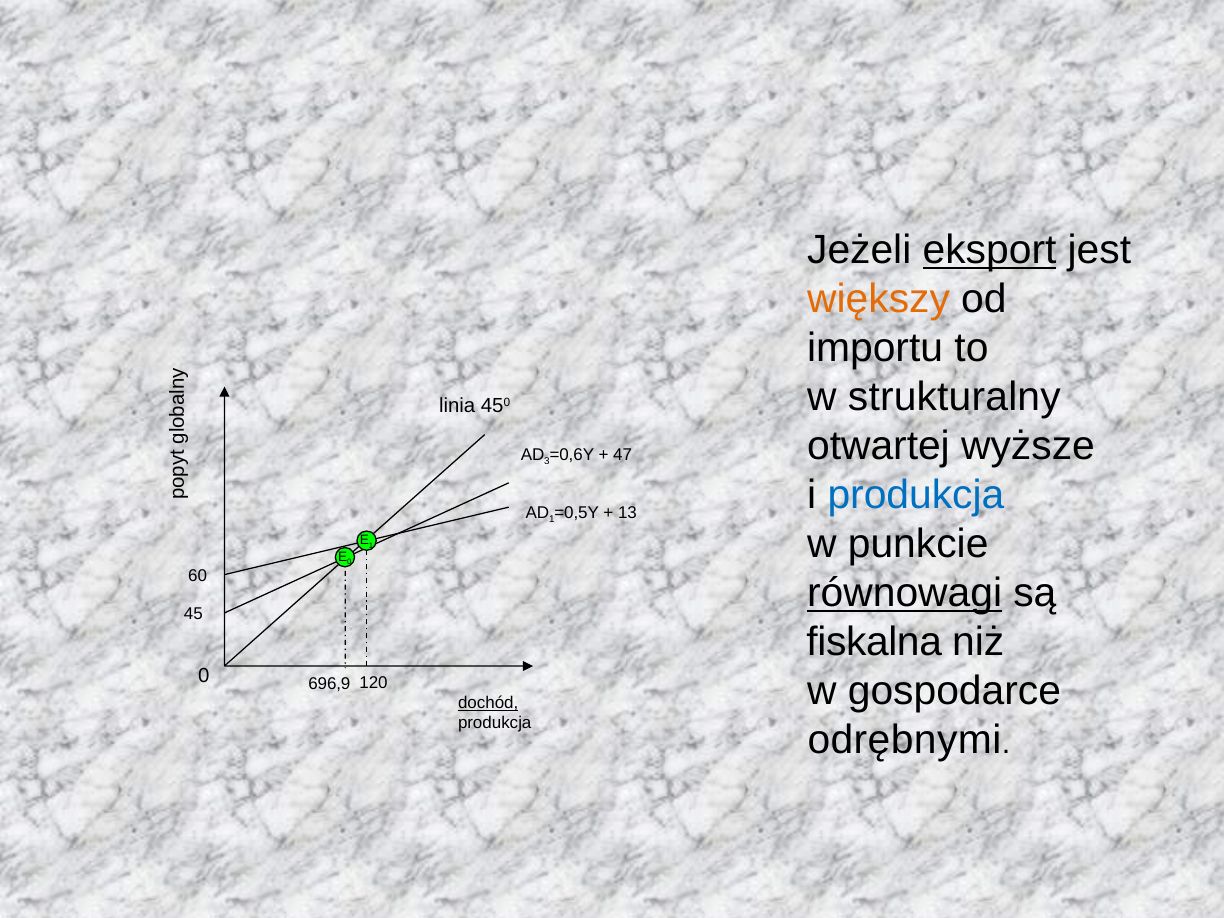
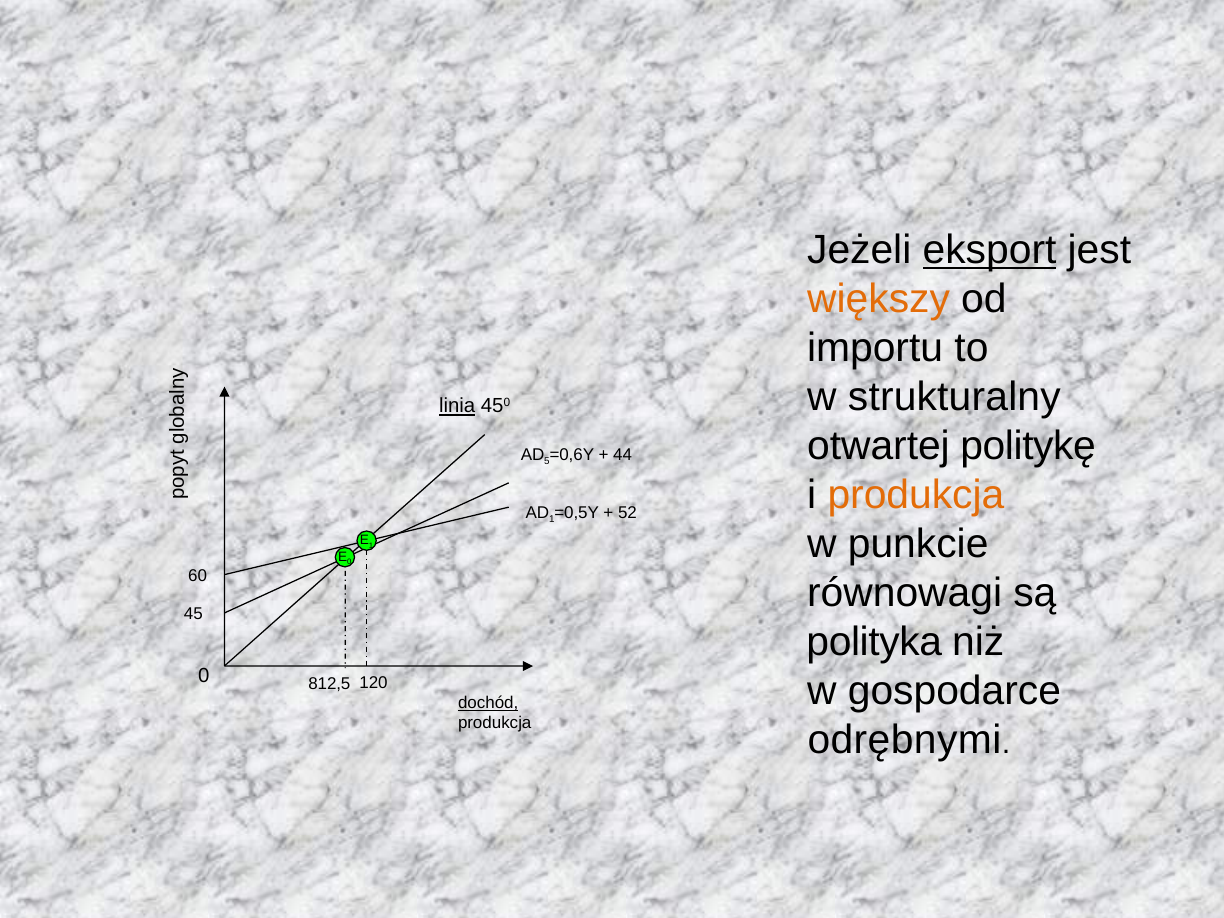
linia underline: none -> present (457, 406)
wyższe: wyższe -> politykę (1028, 446)
3: 3 -> 5 (547, 461)
47: 47 -> 44 (623, 455)
produkcja colour: blue -> orange (916, 495)
13: 13 -> 52 (627, 513)
równowagi underline: present -> none (905, 593)
fiskalna: fiskalna -> polityka (874, 642)
696,9: 696,9 -> 812,5 (329, 683)
